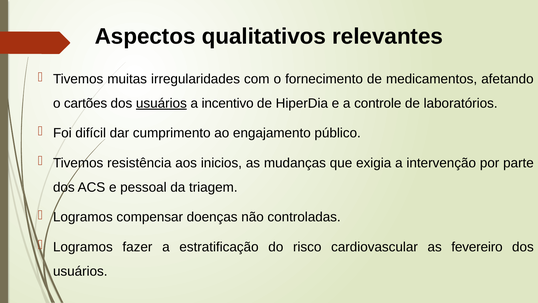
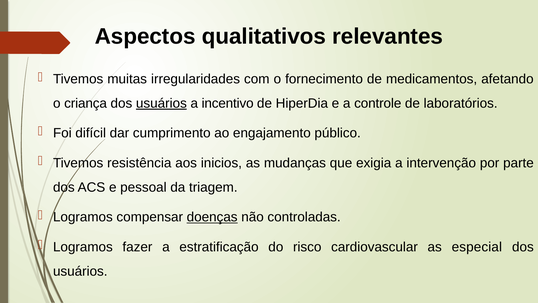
cartões: cartões -> criança (86, 103)
doenças underline: none -> present (212, 217)
fevereiro: fevereiro -> especial (477, 247)
